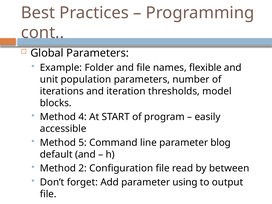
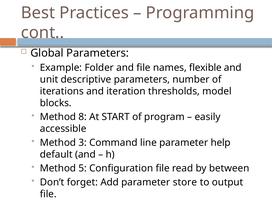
population: population -> descriptive (86, 79)
4: 4 -> 8 (83, 117)
5: 5 -> 3 (83, 143)
blog: blog -> help (221, 143)
2: 2 -> 5 (83, 168)
using: using -> store (185, 182)
